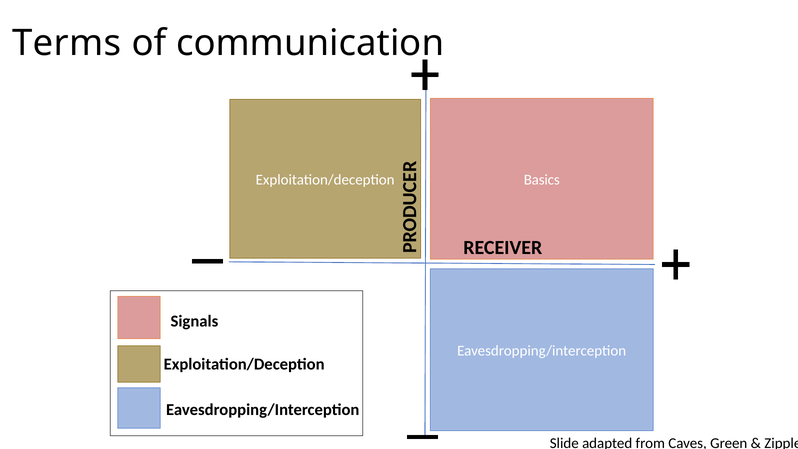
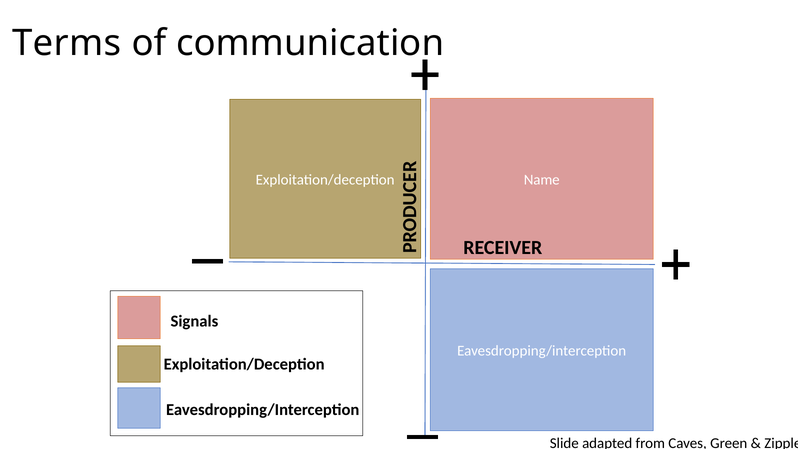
Basics: Basics -> Name (542, 180)
